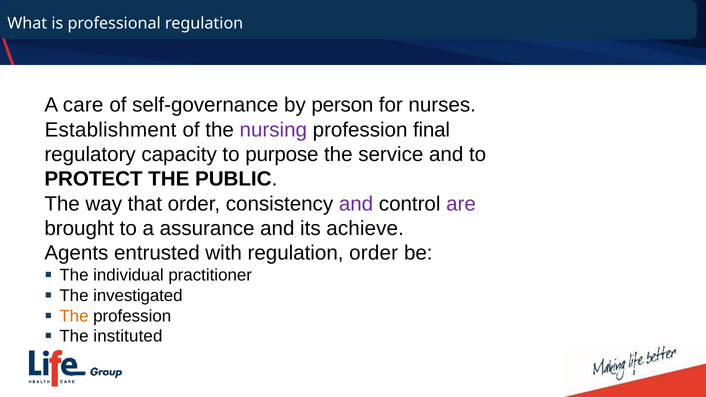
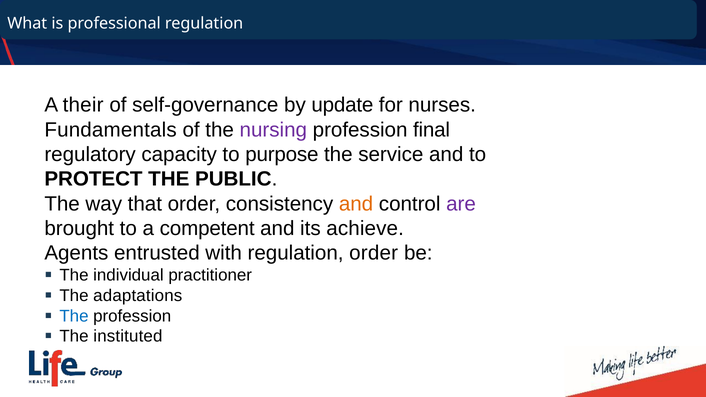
care: care -> their (83, 105)
person: person -> update (342, 105)
Establishment: Establishment -> Fundamentals (111, 130)
and colour: purple -> orange (356, 204)
assurance: assurance -> competent (207, 228)
investigated: investigated -> adaptations (138, 296)
The colour: orange -> blue (74, 316)
